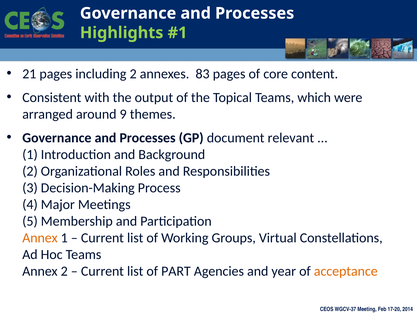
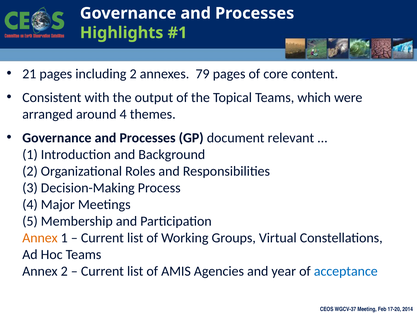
83: 83 -> 79 (203, 74)
around 9: 9 -> 4 (123, 114)
PART: PART -> AMIS (176, 271)
acceptance colour: orange -> blue (346, 271)
